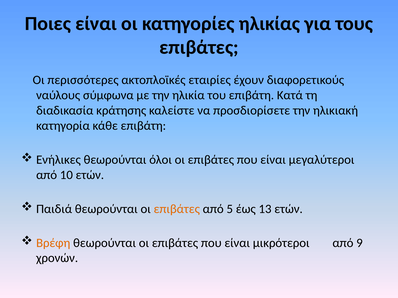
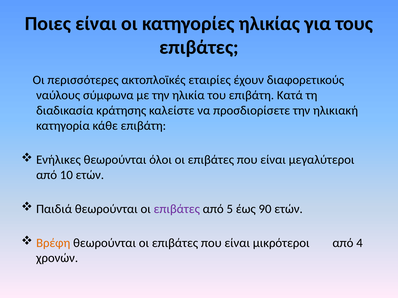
επιβάτες colour: orange -> purple (177, 209)
13: 13 -> 90 (265, 209)
9: 9 -> 4 (359, 243)
